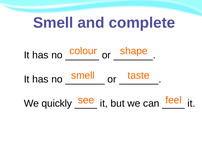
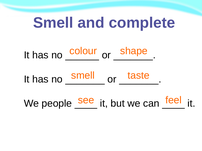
quickly: quickly -> people (57, 104)
